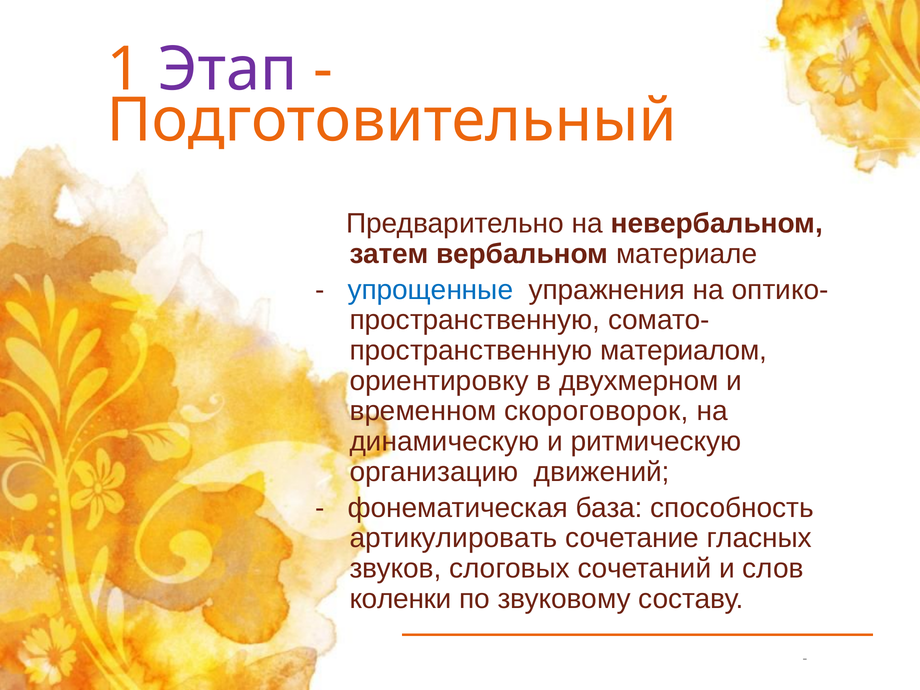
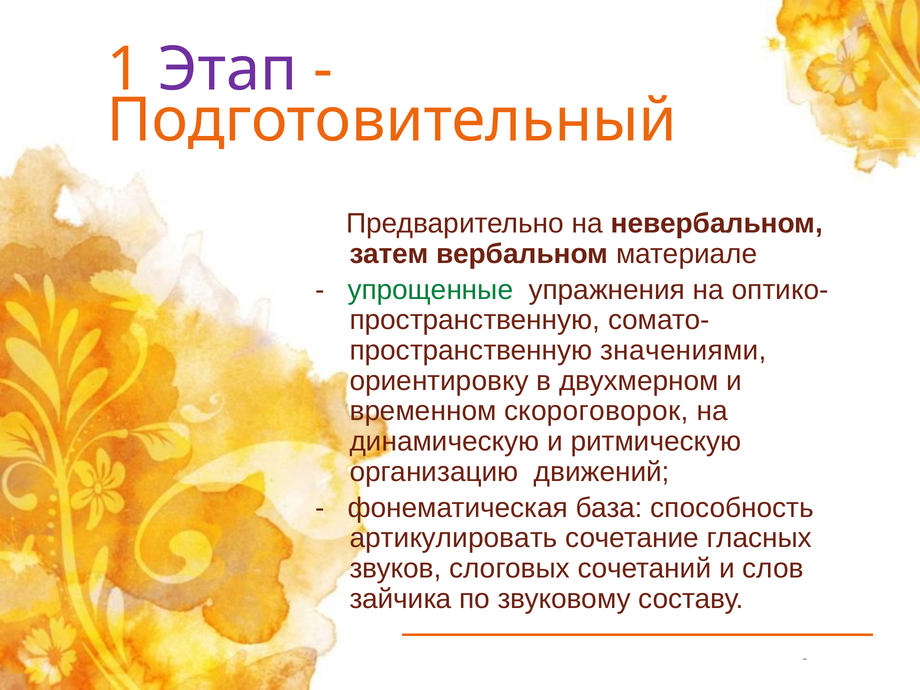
упрощенные colour: blue -> green (430, 290)
материалом: материалом -> значениями (683, 350)
коленки: коленки -> зайчика (400, 599)
